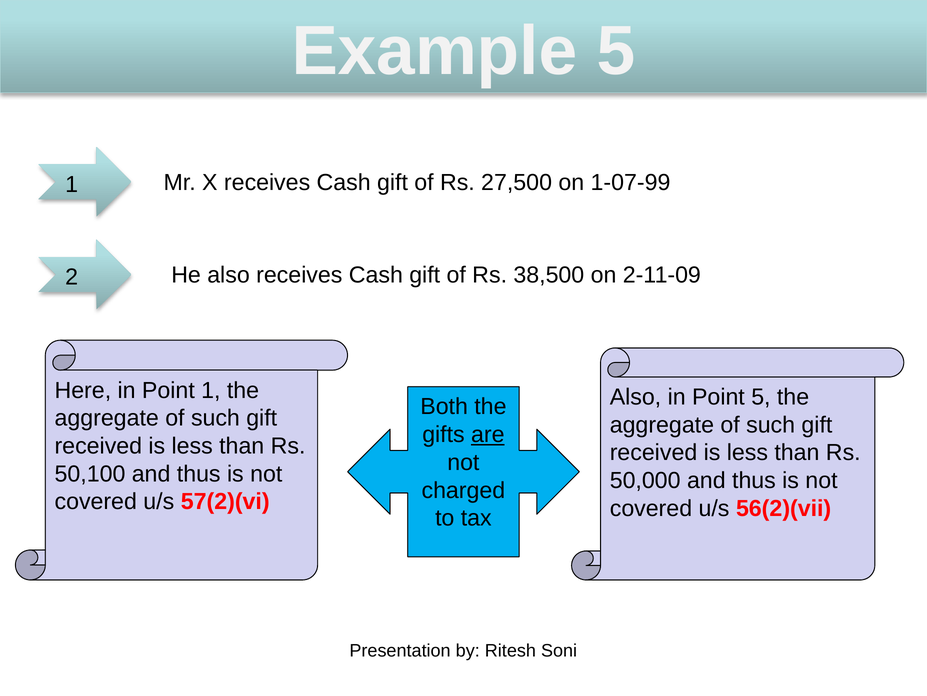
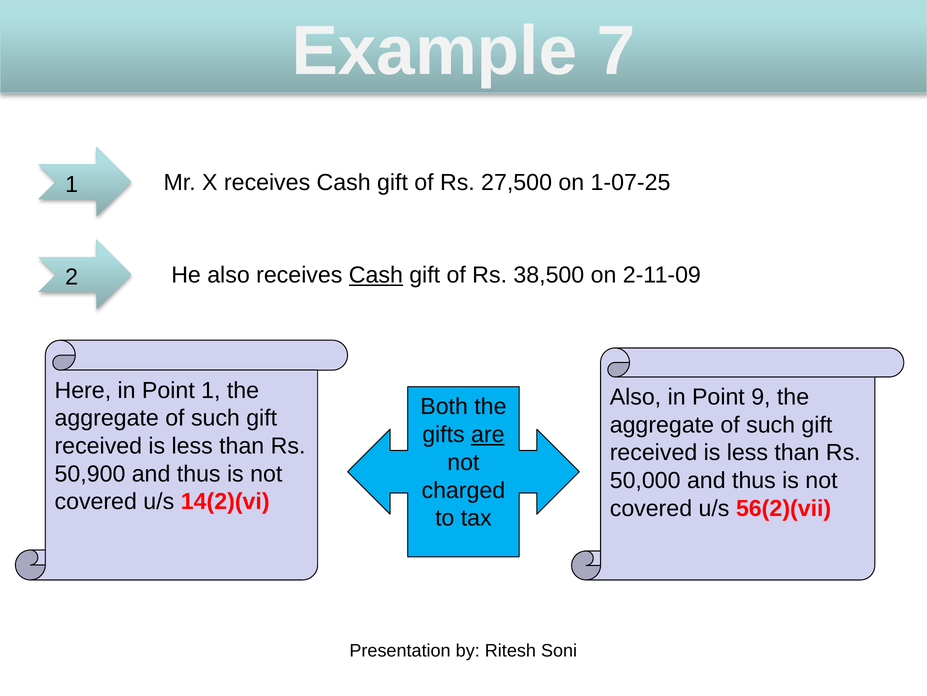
Example 5: 5 -> 7 (616, 51)
1-07-99: 1-07-99 -> 1-07-25 (631, 182)
Cash underline: none -> present (376, 275)
Point 5: 5 -> 9 (761, 397)
50,100: 50,100 -> 50,900 (90, 473)
57(2)(vi: 57(2)(vi -> 14(2)(vi (225, 501)
